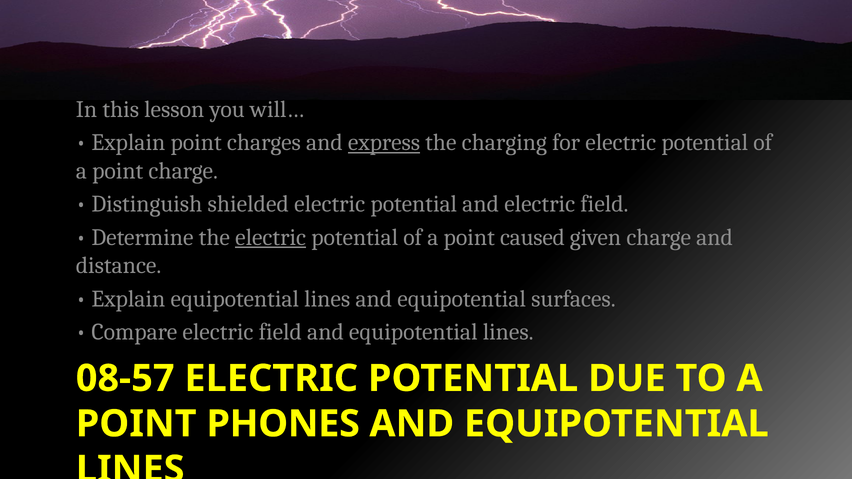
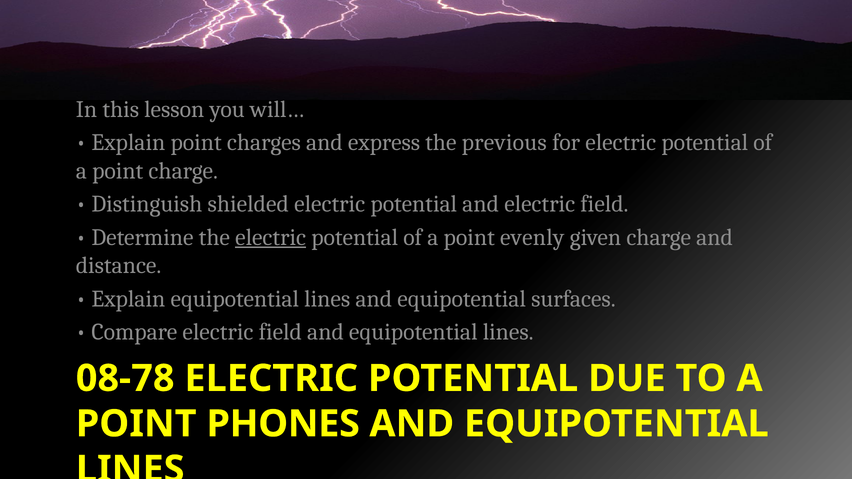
express underline: present -> none (384, 143)
charging: charging -> previous (504, 143)
caused: caused -> evenly (532, 237)
08-57: 08-57 -> 08-78 (125, 379)
